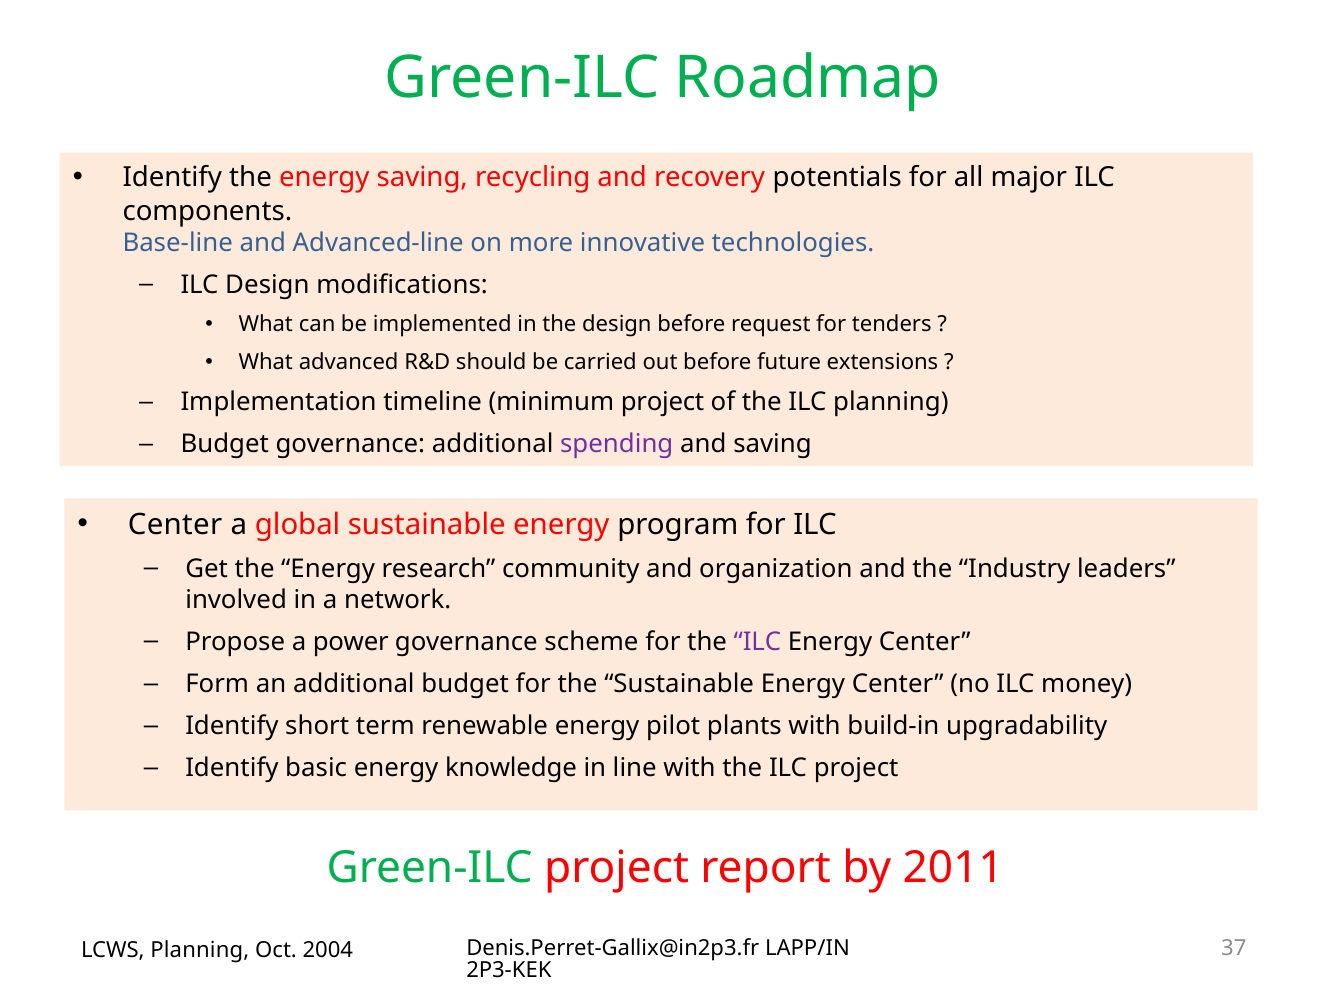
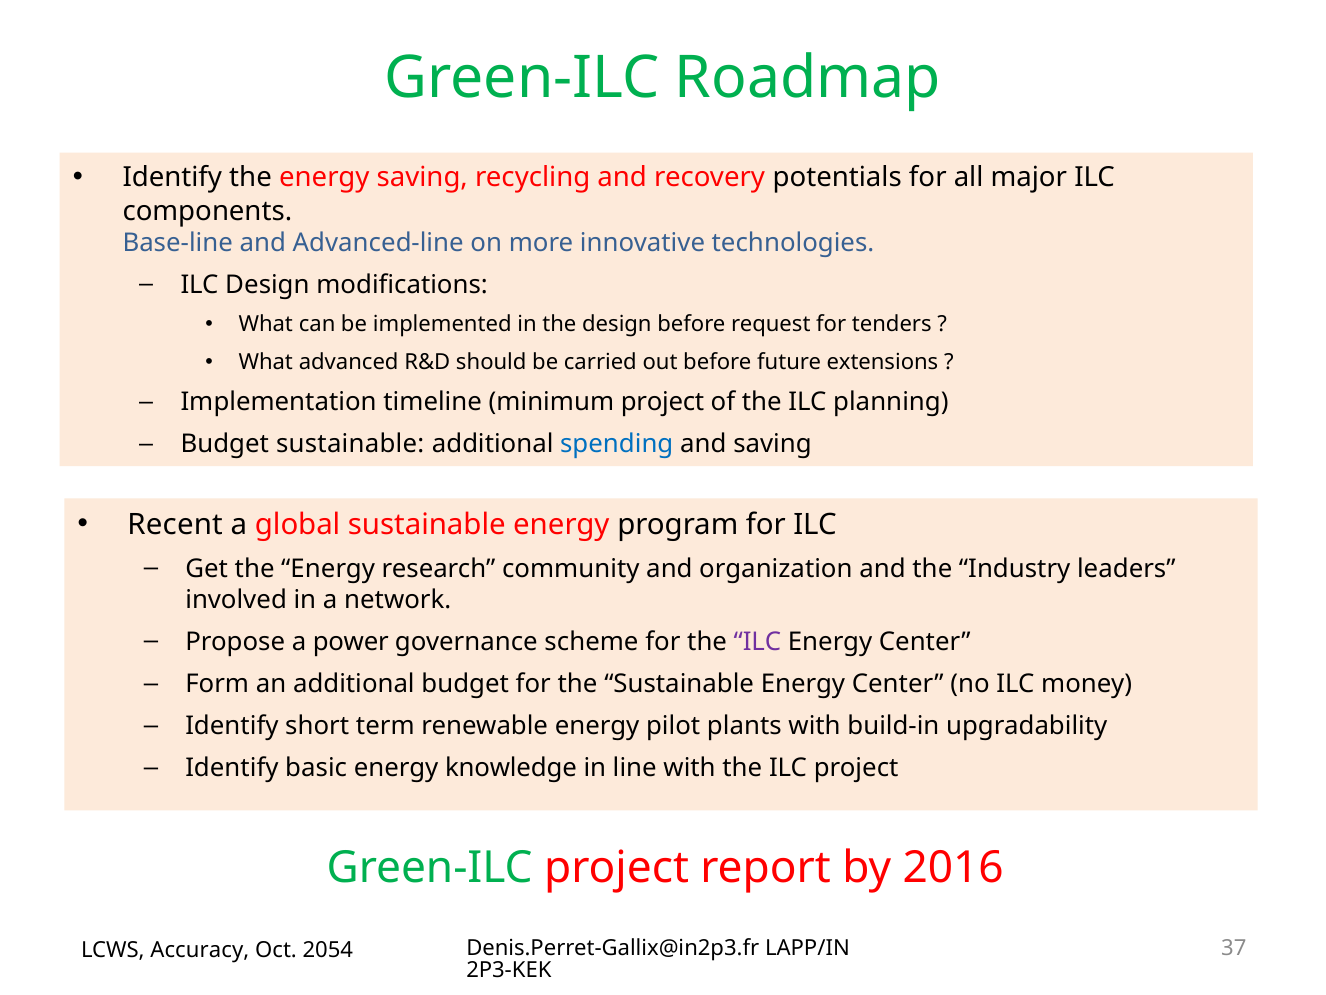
Budget governance: governance -> sustainable (350, 444)
spending colour: purple -> blue (617, 444)
Center: Center -> Recent (175, 524)
2011: 2011 -> 2016 (953, 868)
LCWS Planning: Planning -> Accuracy (200, 950)
2004: 2004 -> 2054 (328, 950)
